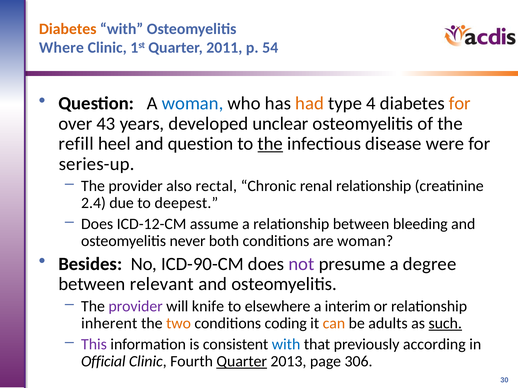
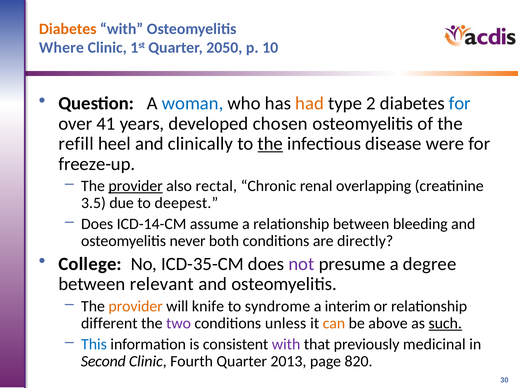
2011: 2011 -> 2050 (224, 48)
54: 54 -> 10 (270, 48)
4: 4 -> 2 (371, 104)
for colour: orange -> blue (460, 104)
43: 43 -> 41 (106, 124)
unclear: unclear -> chosen (280, 124)
and question: question -> clinically (200, 144)
series-up: series-up -> freeze-up (97, 164)
provider underline: none -> present (136, 186)
renal relationship: relationship -> overlapping (374, 186)
2.4: 2.4 -> 3.5 (93, 203)
ICD-12-CM: ICD-12-CM -> ICD-14-CM (152, 224)
are woman: woman -> directly (365, 241)
Besides: Besides -> College (90, 264)
ICD-90-CM: ICD-90-CM -> ICD-35-CM (202, 264)
provider colour: purple -> orange (136, 307)
elsewhere: elsewhere -> syndrome (277, 307)
inherent: inherent -> different (109, 324)
two colour: orange -> purple (179, 324)
coding: coding -> unless (286, 324)
adults: adults -> above (388, 324)
This colour: purple -> blue (94, 345)
with colour: blue -> purple (286, 345)
according: according -> medicinal (434, 345)
Official: Official -> Second (103, 362)
Quarter underline: present -> none (242, 362)
306: 306 -> 820 (359, 362)
